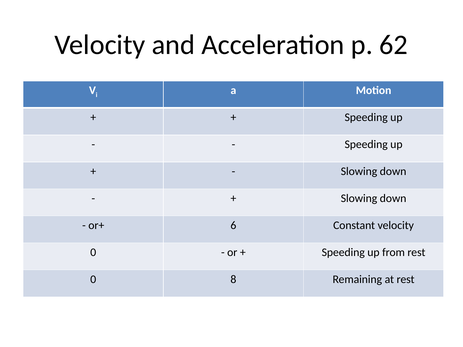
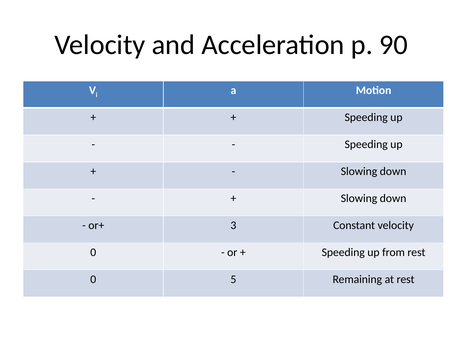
62: 62 -> 90 (394, 45)
6: 6 -> 3 (233, 226)
8: 8 -> 5 (233, 280)
